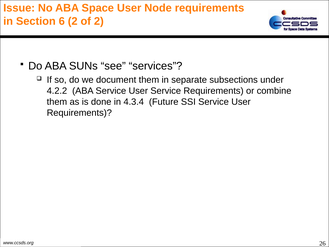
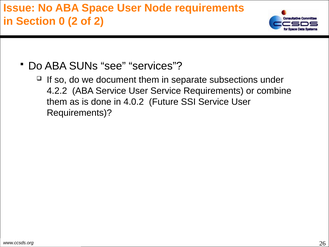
6: 6 -> 0 (62, 21)
4.3.4: 4.3.4 -> 4.0.2 (134, 102)
